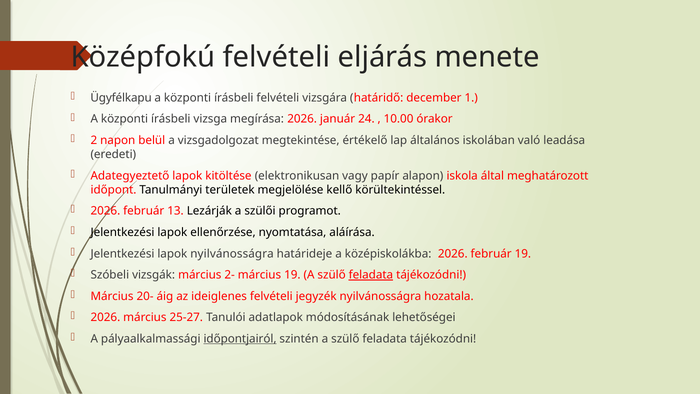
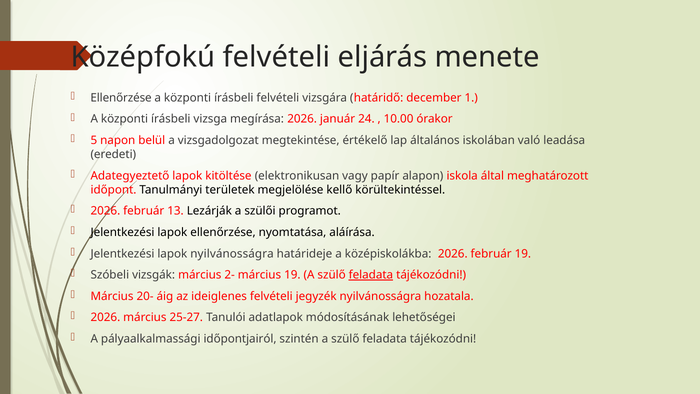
Ügyfélkapu: Ügyfélkapu -> Ellenőrzése (121, 98)
2: 2 -> 5 (94, 140)
időpontjairól underline: present -> none (240, 339)
